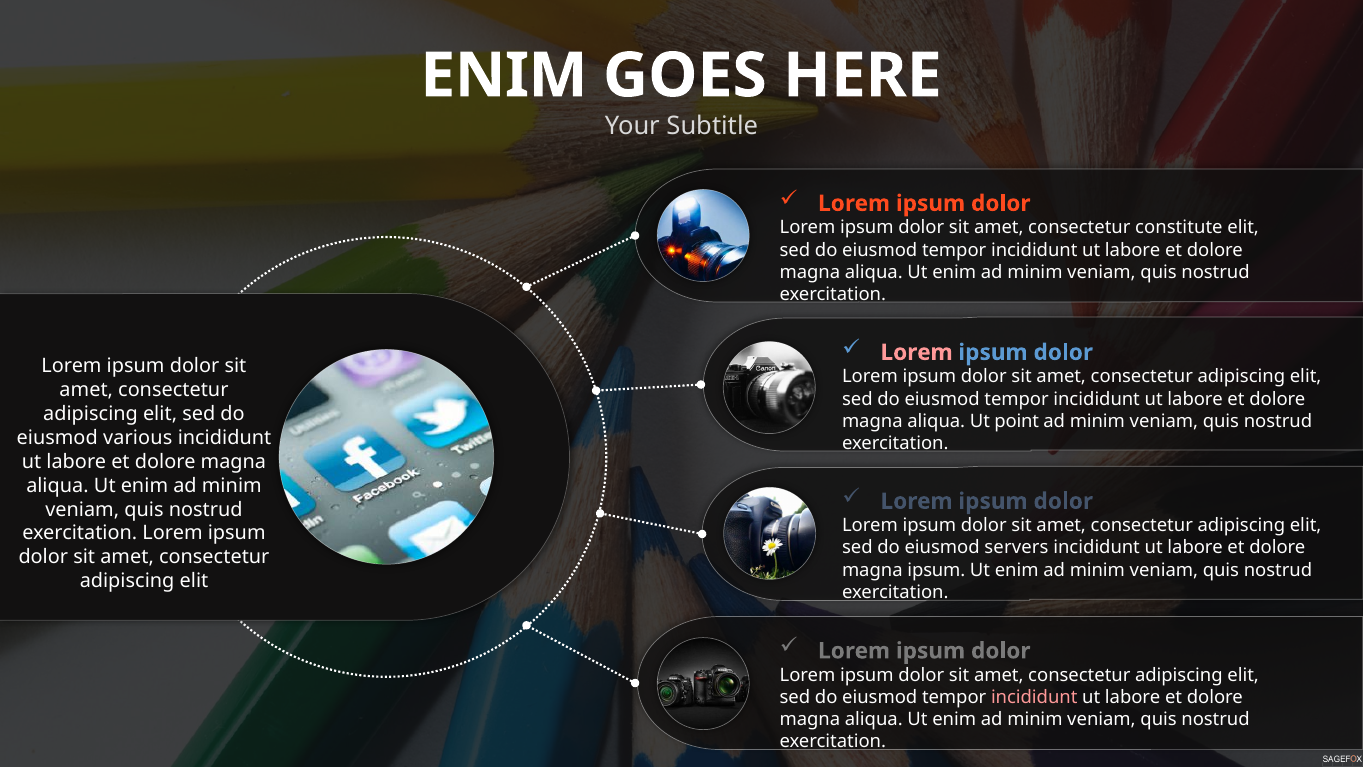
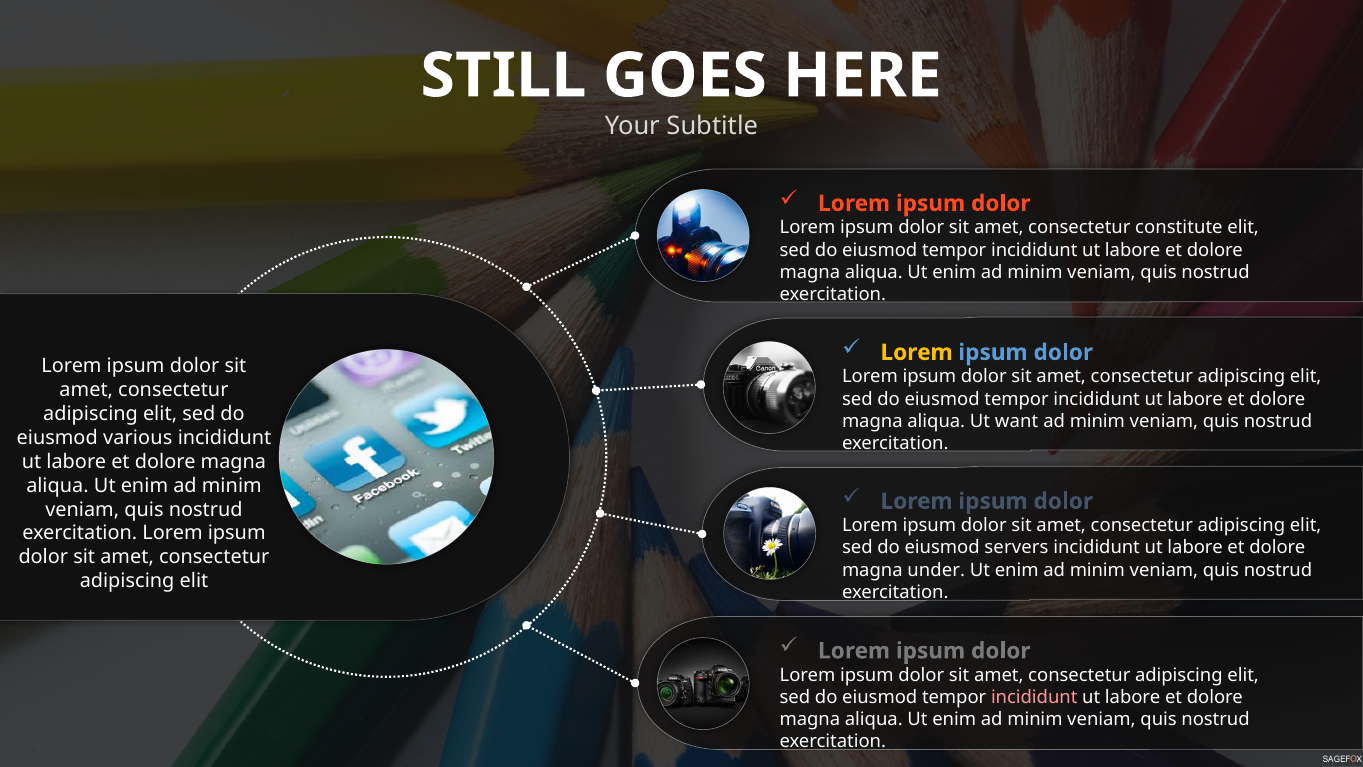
ENIM: ENIM -> STILL (503, 76)
Lorem colour: pink -> yellow (917, 352)
point: point -> want (1017, 421)
magna ipsum: ipsum -> under (936, 570)
